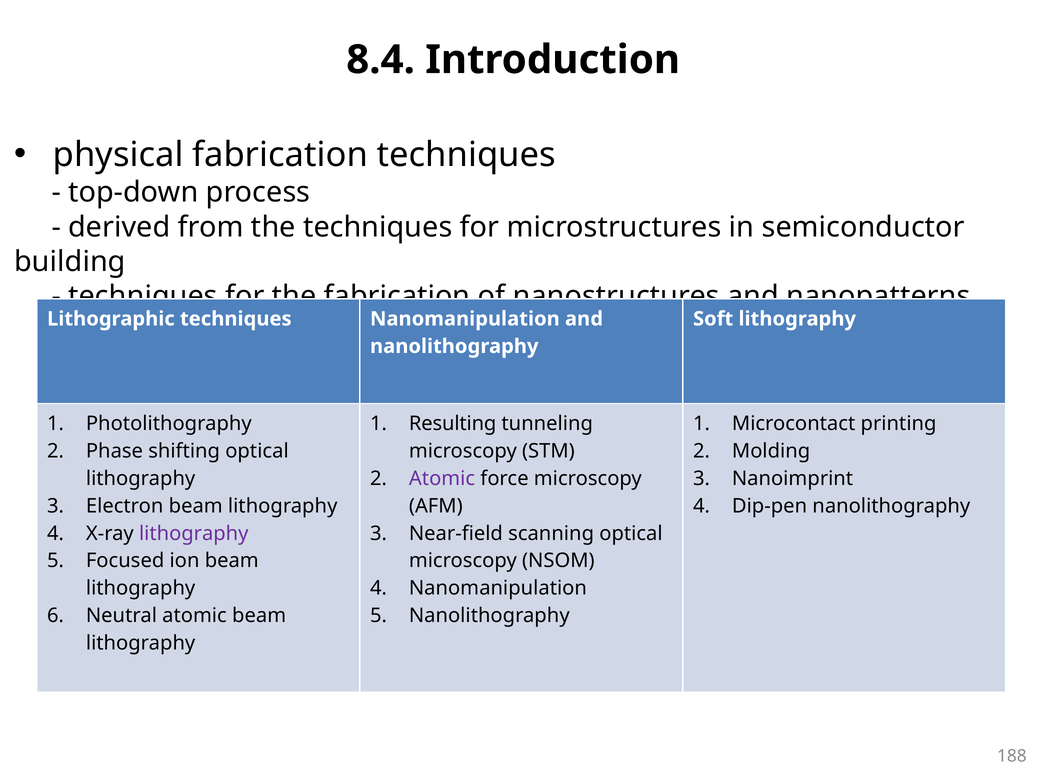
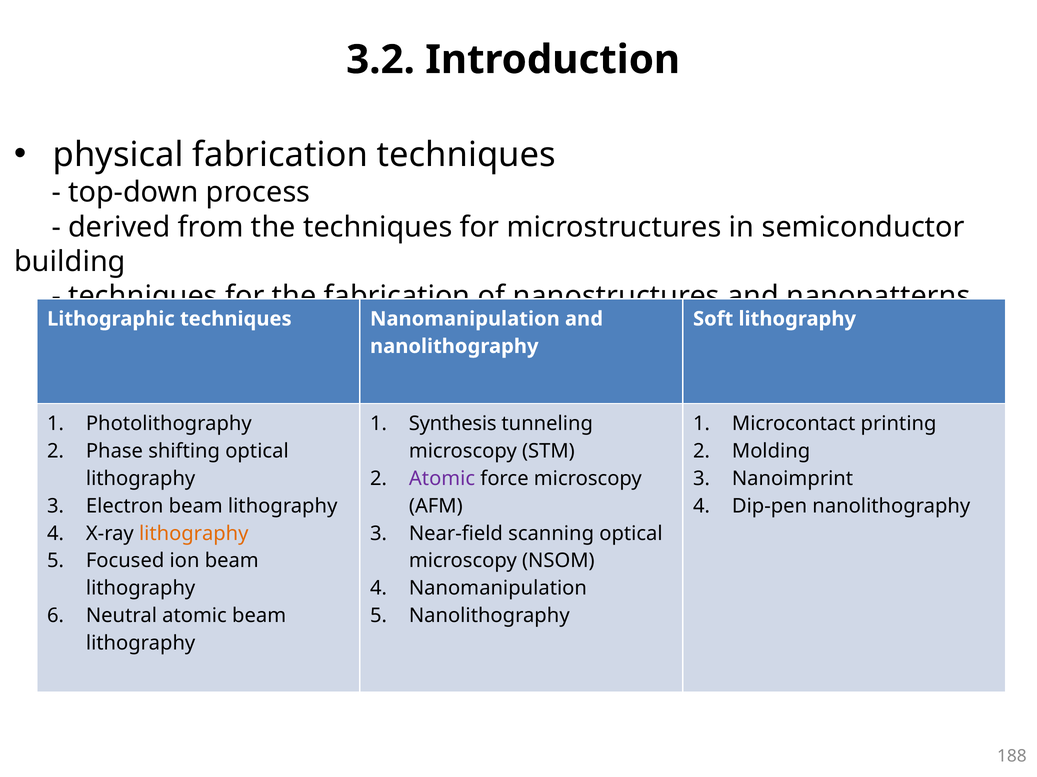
8.4: 8.4 -> 3.2 (381, 60)
Resulting: Resulting -> Synthesis (453, 424)
lithography colour: purple -> orange (194, 534)
